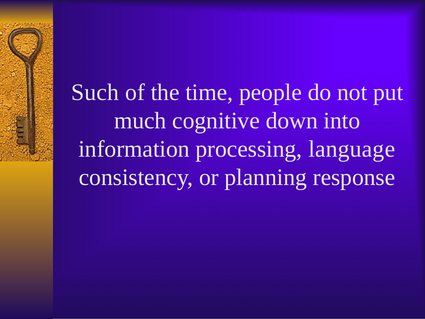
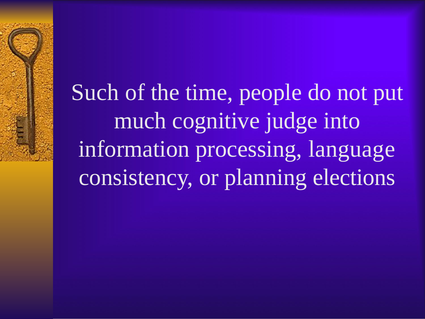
down: down -> judge (292, 121)
response: response -> elections (354, 177)
